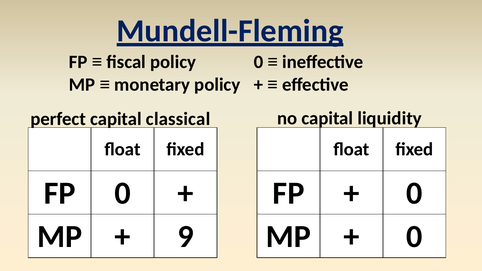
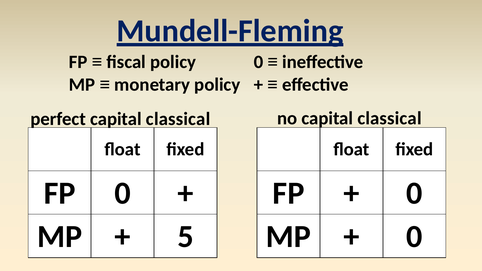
no capital liquidity: liquidity -> classical (390, 118)
9: 9 -> 5 (185, 237)
